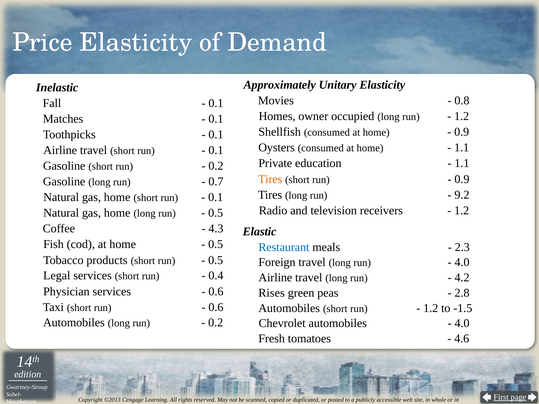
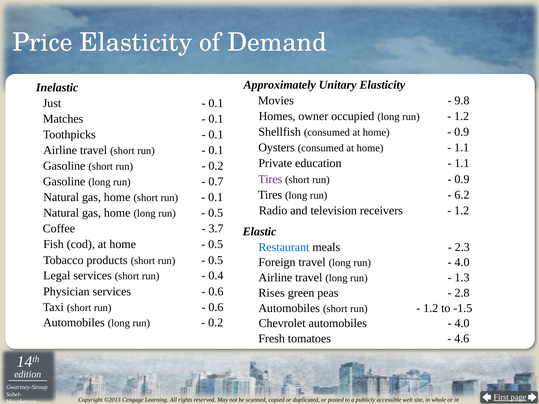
0.8: 0.8 -> 9.8 (462, 101)
Fall: Fall -> Just (52, 103)
Tires colour: orange -> purple (270, 179)
9.2: 9.2 -> 6.2 (462, 195)
4.3: 4.3 -> 3.7 (216, 229)
4.2: 4.2 -> 1.3 (462, 278)
